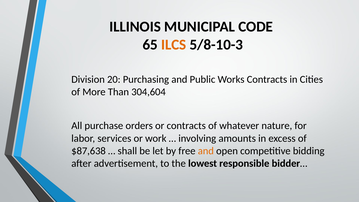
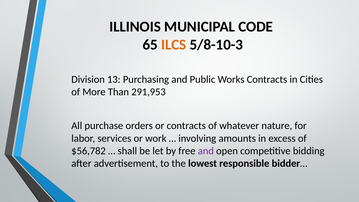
20: 20 -> 13 (114, 79)
304,604: 304,604 -> 291,953 (149, 92)
$87,638: $87,638 -> $56,782 (89, 151)
and colour: orange -> purple (206, 151)
